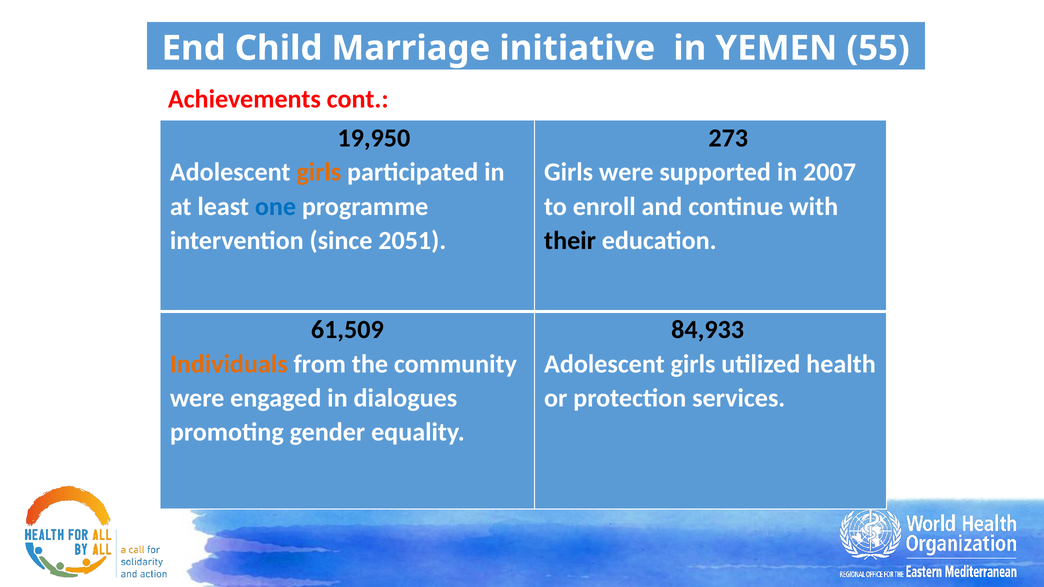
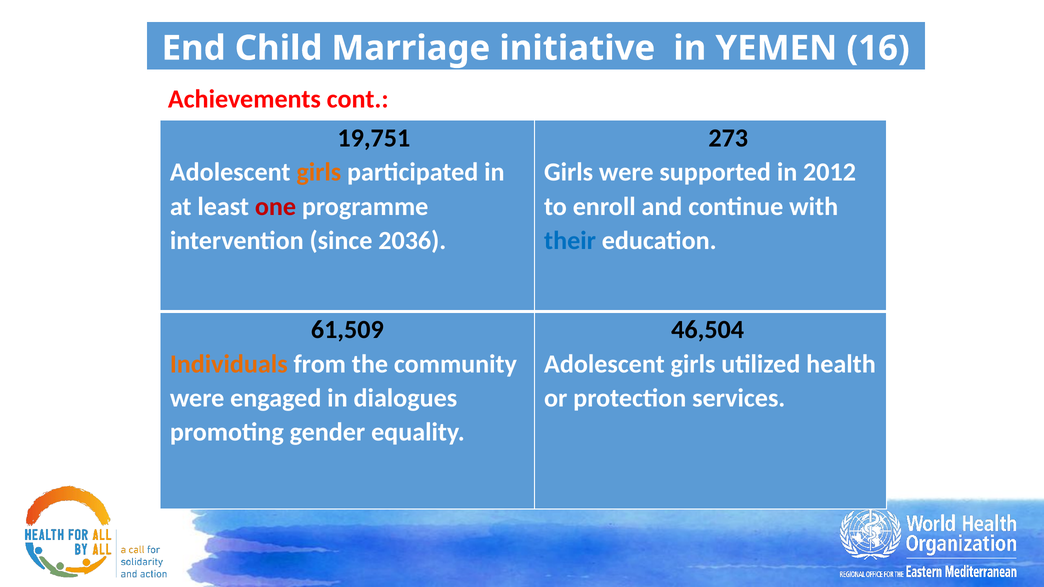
55: 55 -> 16 (878, 48)
19,950: 19,950 -> 19,751 (374, 138)
2007: 2007 -> 2012 (830, 172)
one colour: blue -> red (275, 207)
2051: 2051 -> 2036 (412, 241)
their colour: black -> blue (570, 241)
84,933: 84,933 -> 46,504 (708, 330)
